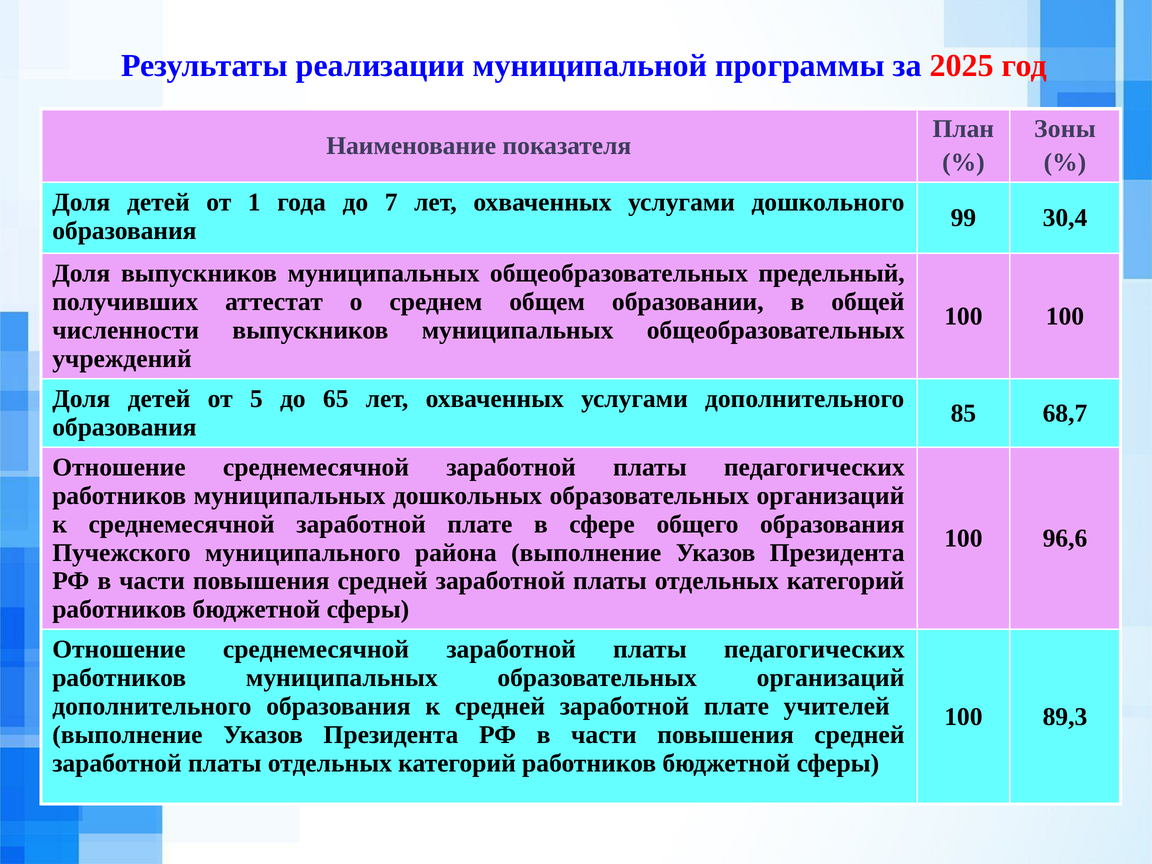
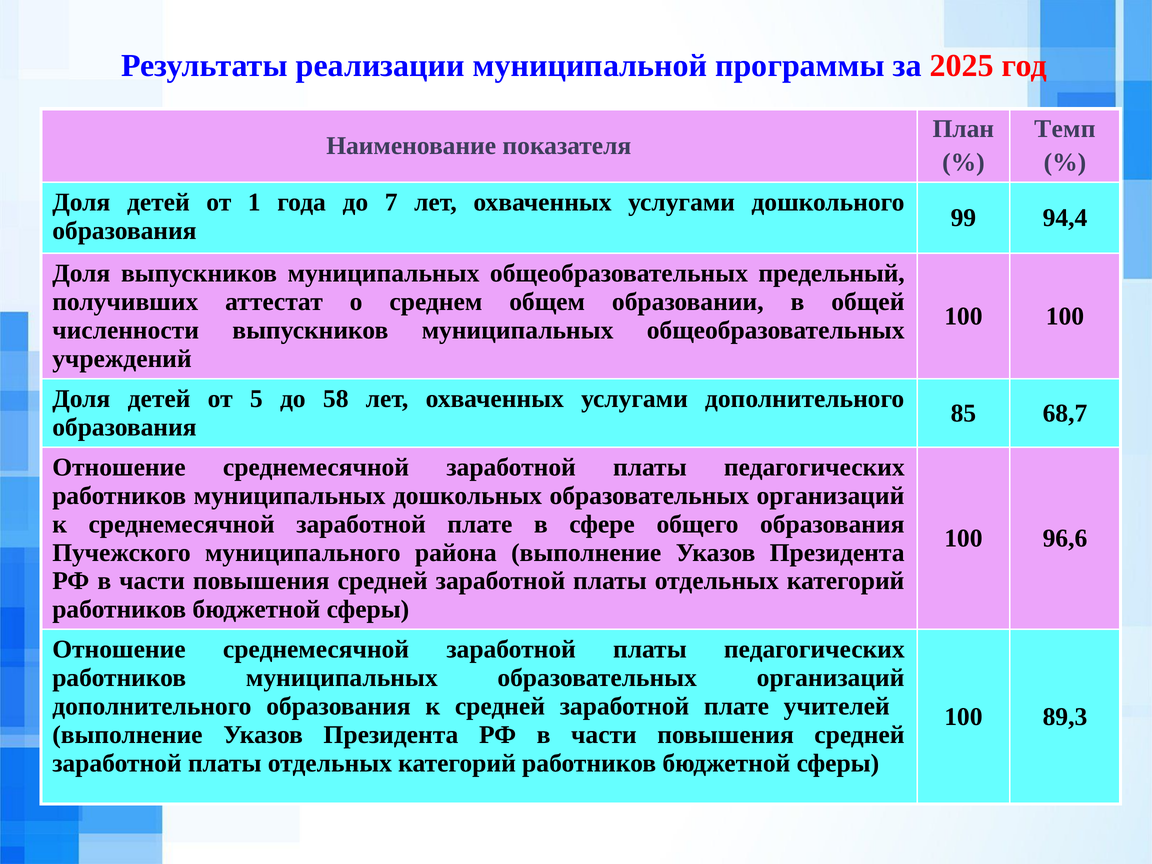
Зоны: Зоны -> Темп (1065, 129)
30,4: 30,4 -> 94,4 (1065, 218)
65: 65 -> 58 (336, 399)
